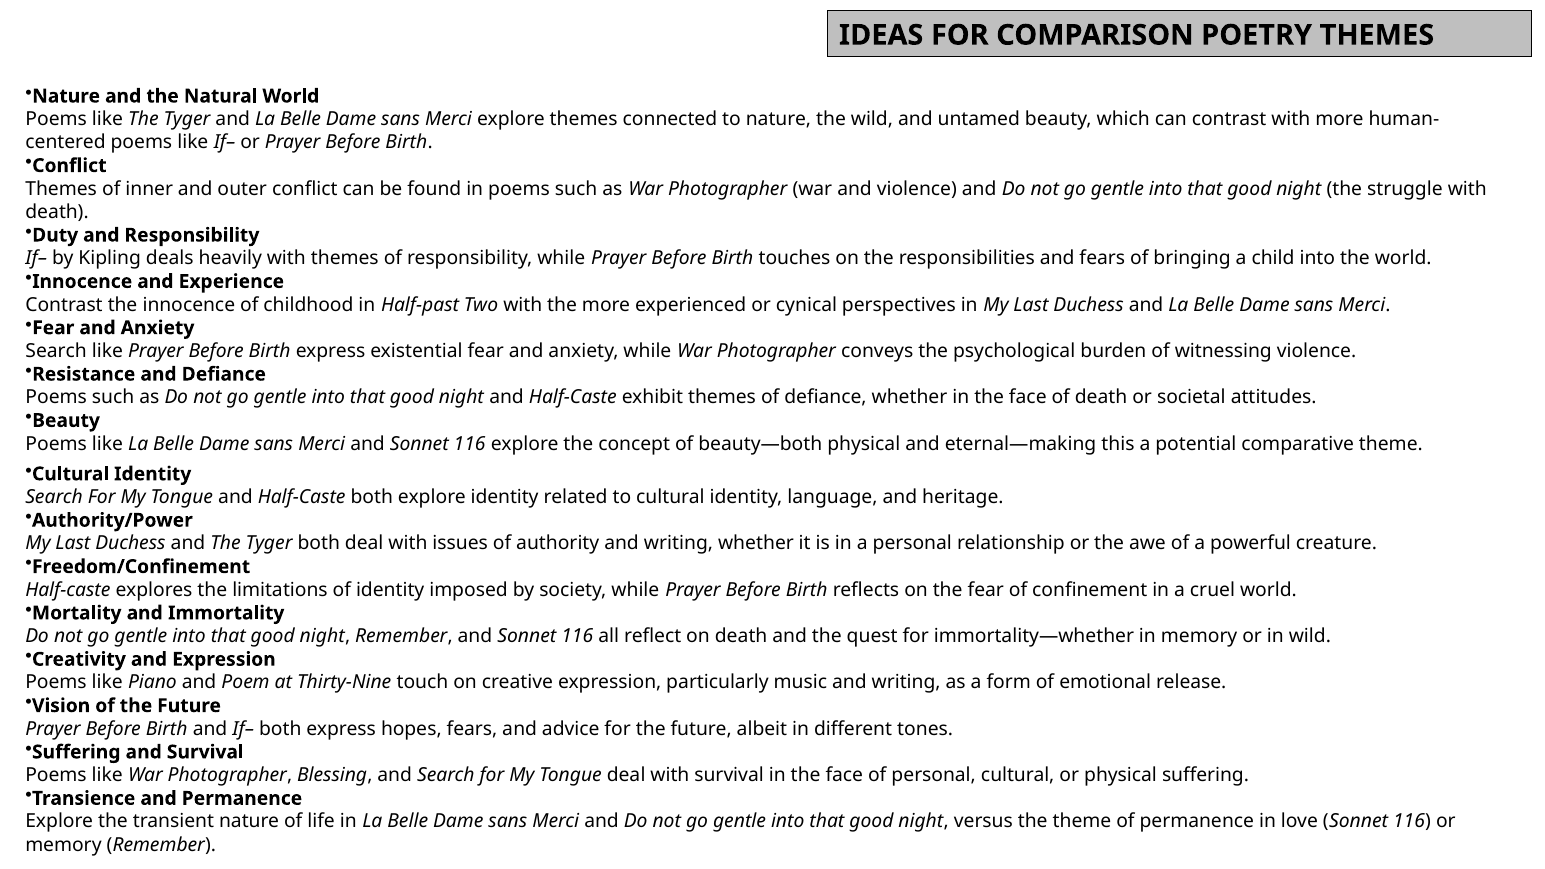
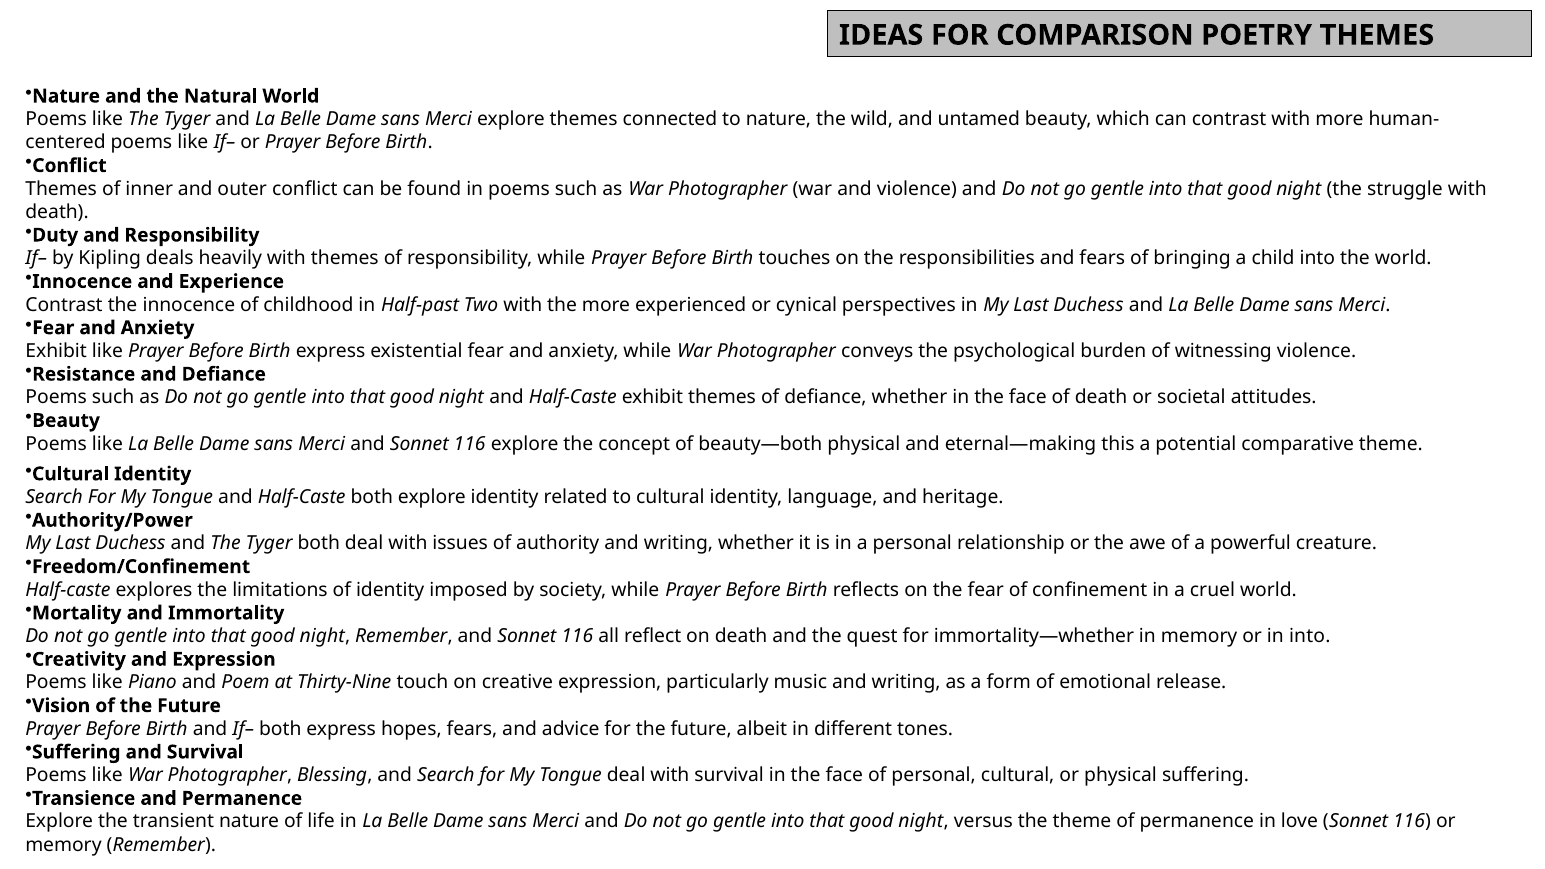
Search: Search -> Exhibit (56, 351)
in wild: wild -> into (1310, 636)
